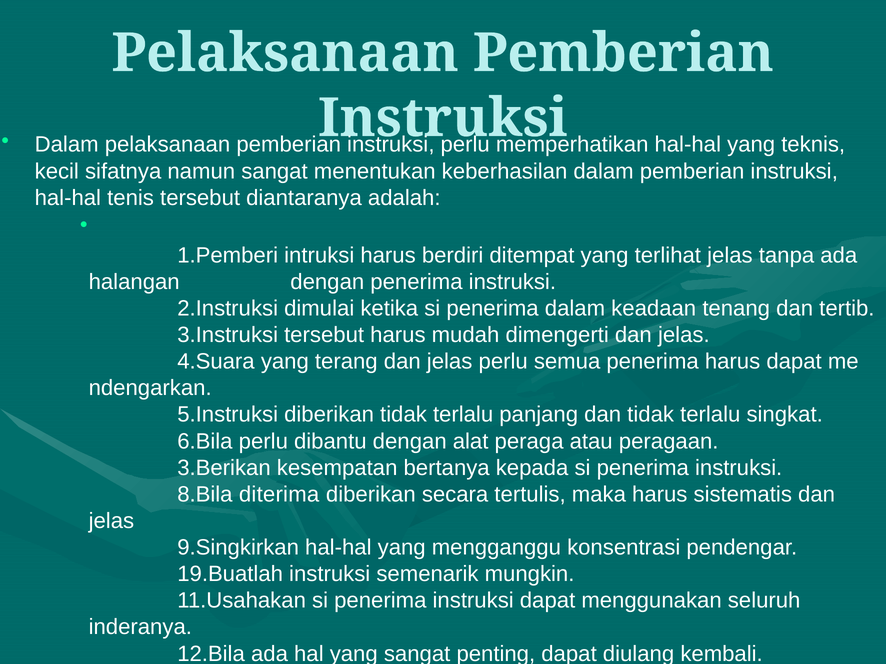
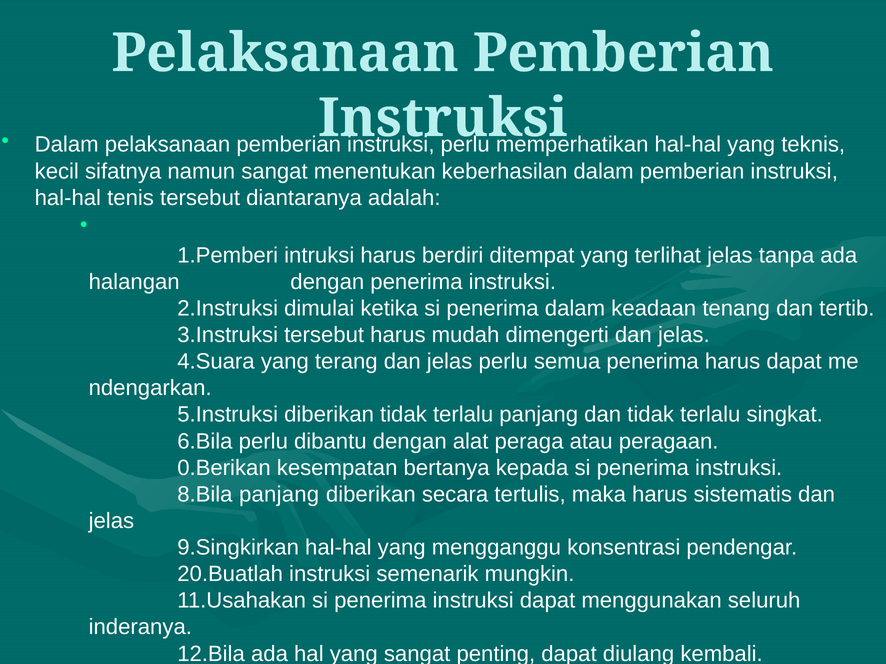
3.Berikan: 3.Berikan -> 0.Berikan (224, 468)
8.Bila diterima: diterima -> panjang (279, 495)
19.Buatlah: 19.Buatlah -> 20.Buatlah (230, 574)
